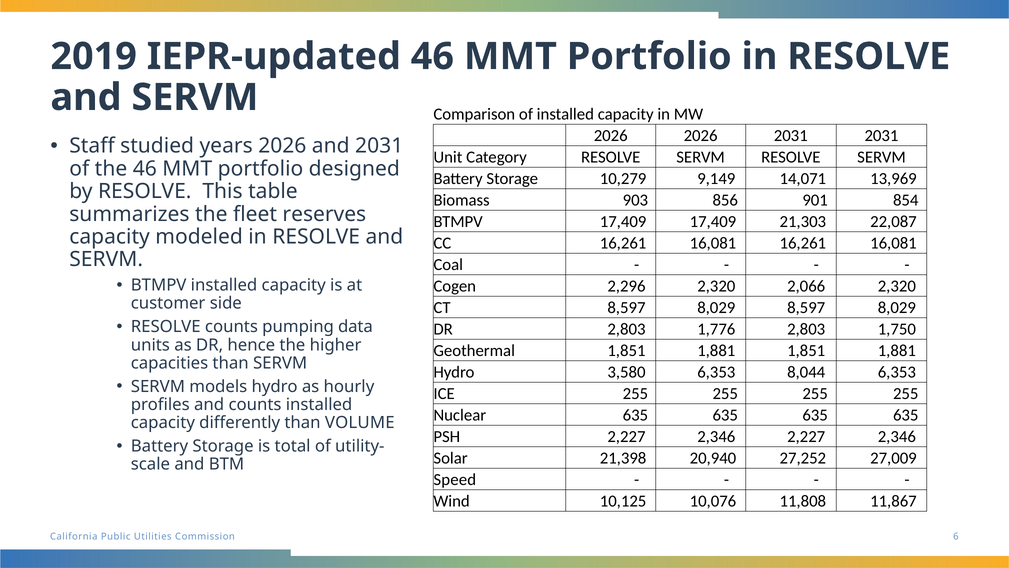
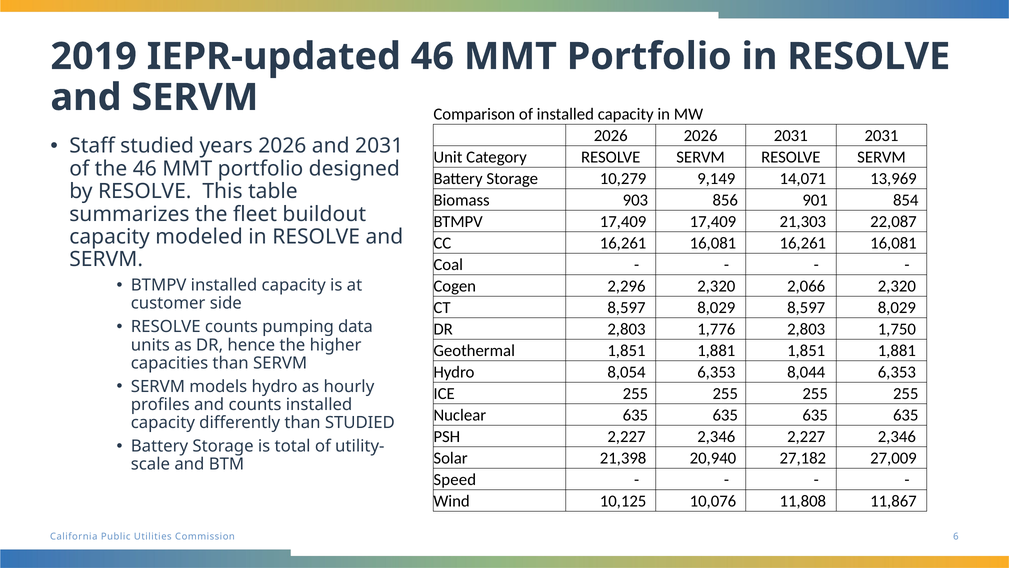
reserves: reserves -> buildout (324, 214)
3,580: 3,580 -> 8,054 (626, 372)
than VOLUME: VOLUME -> STUDIED (360, 423)
27,252: 27,252 -> 27,182 (803, 458)
